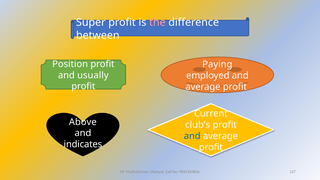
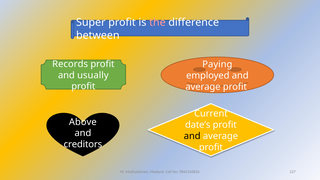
Position: Position -> Records (70, 64)
club’s: club’s -> date’s (198, 125)
and colour: blue -> black (192, 136)
indicates: indicates -> creditors (83, 144)
